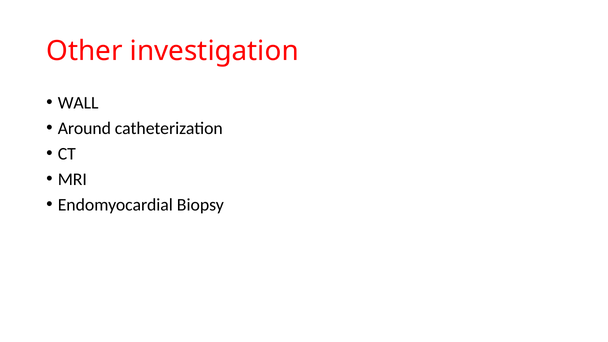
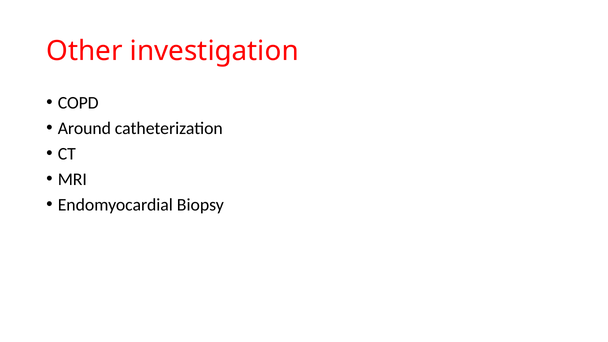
WALL: WALL -> COPD (78, 103)
